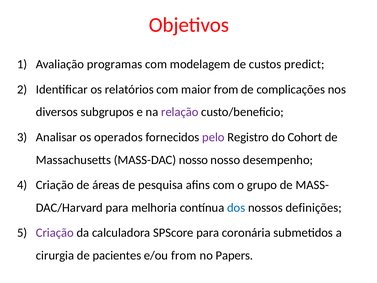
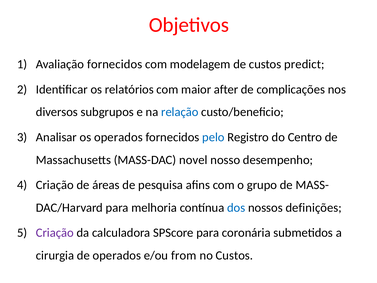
Avaliação programas: programas -> fornecidos (115, 64)
maior from: from -> after (226, 89)
relação colour: purple -> blue (180, 112)
pelo colour: purple -> blue (213, 137)
Cohort: Cohort -> Centro (305, 137)
MASS-DAC nosso: nosso -> novel (193, 160)
de pacientes: pacientes -> operados (117, 255)
no Papers: Papers -> Custos (234, 255)
